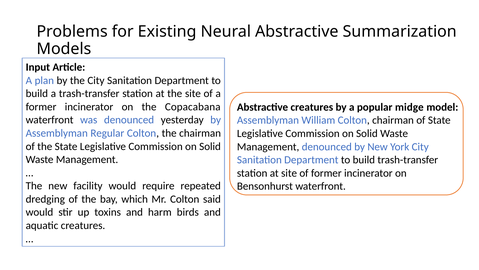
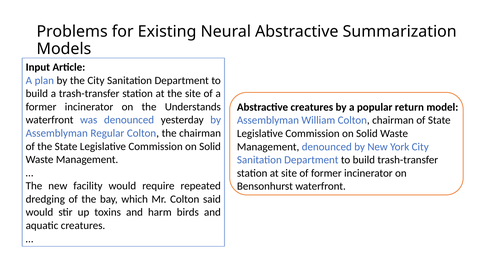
Copacabana: Copacabana -> Understands (193, 107)
midge: midge -> return (409, 107)
